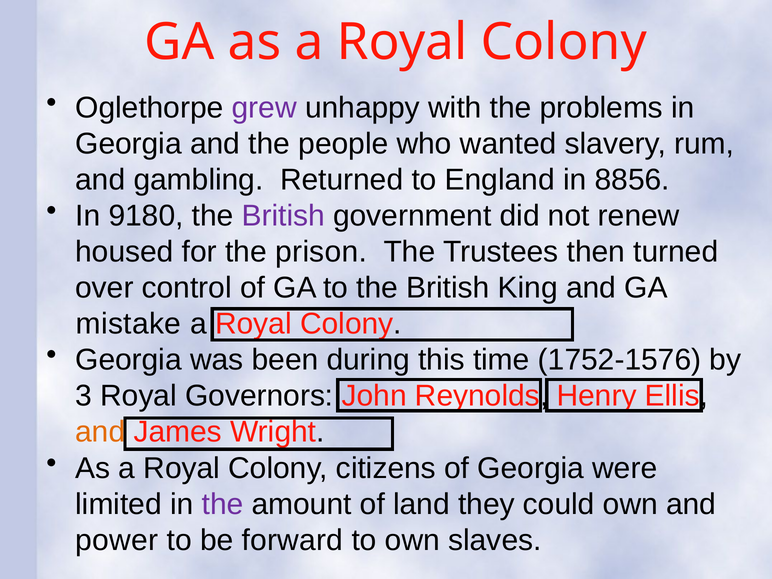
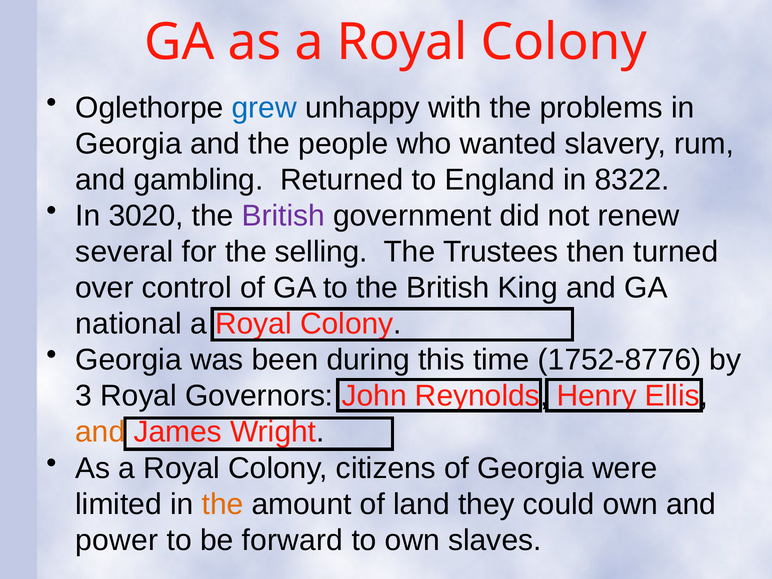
grew colour: purple -> blue (264, 108)
8856: 8856 -> 8322 (632, 180)
9180: 9180 -> 3020 (146, 216)
housed: housed -> several (124, 252)
prison: prison -> selling (321, 252)
mistake: mistake -> national (128, 324)
1752-1576: 1752-1576 -> 1752-8776 (620, 360)
the colour: purple -> orange (223, 504)
